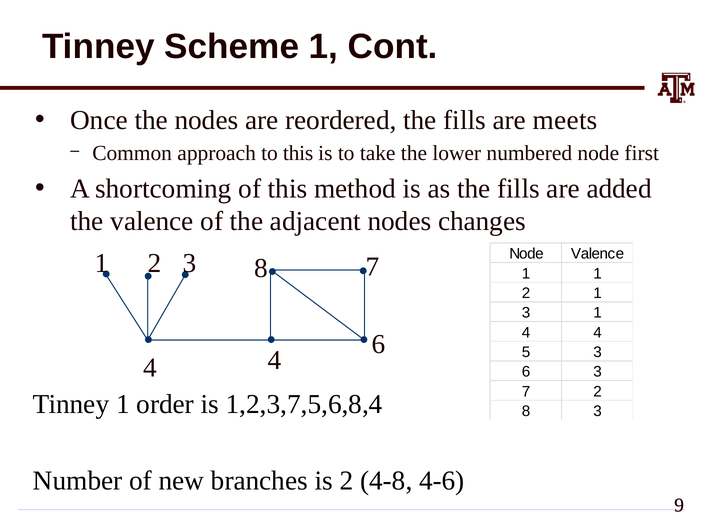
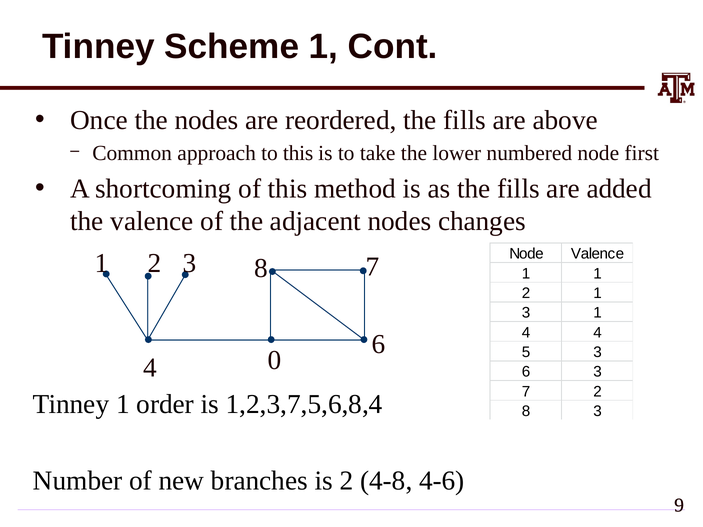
meets: meets -> above (565, 120)
4: 4 -> 0 (274, 360)
